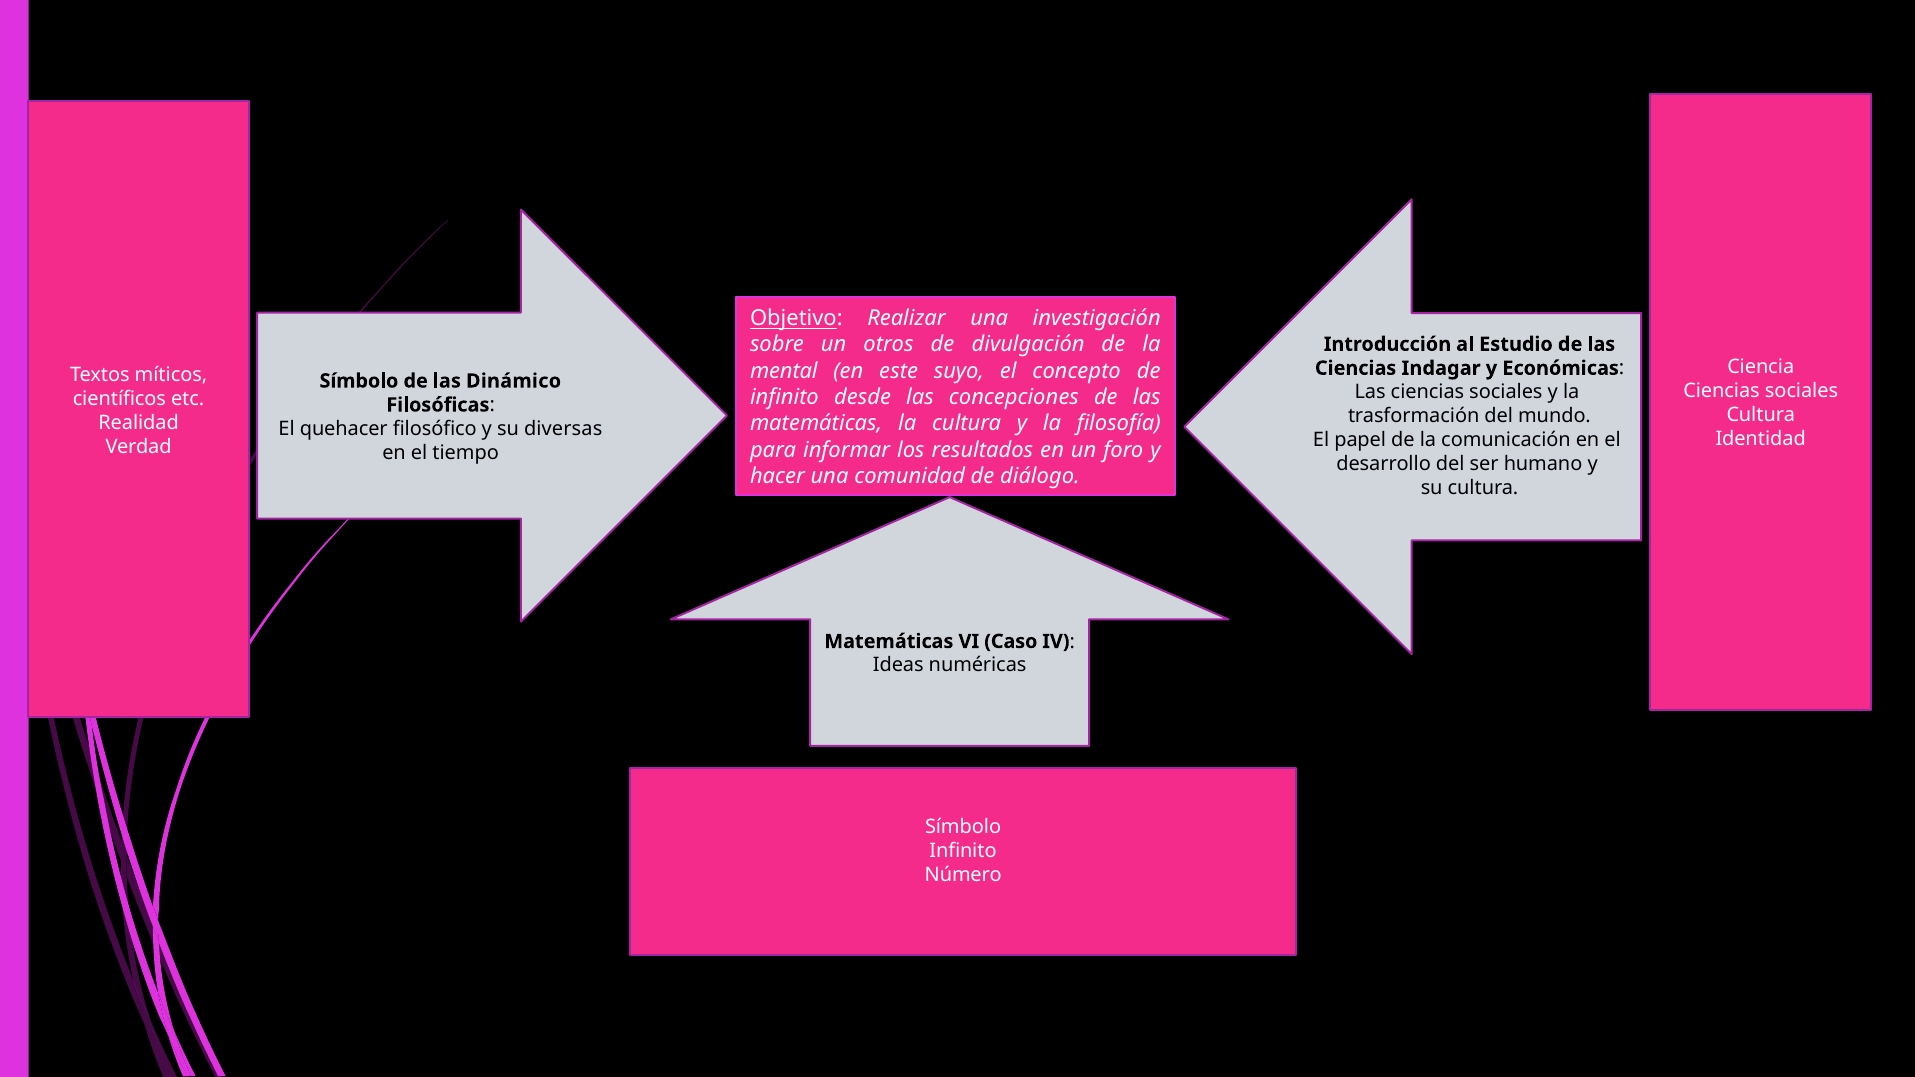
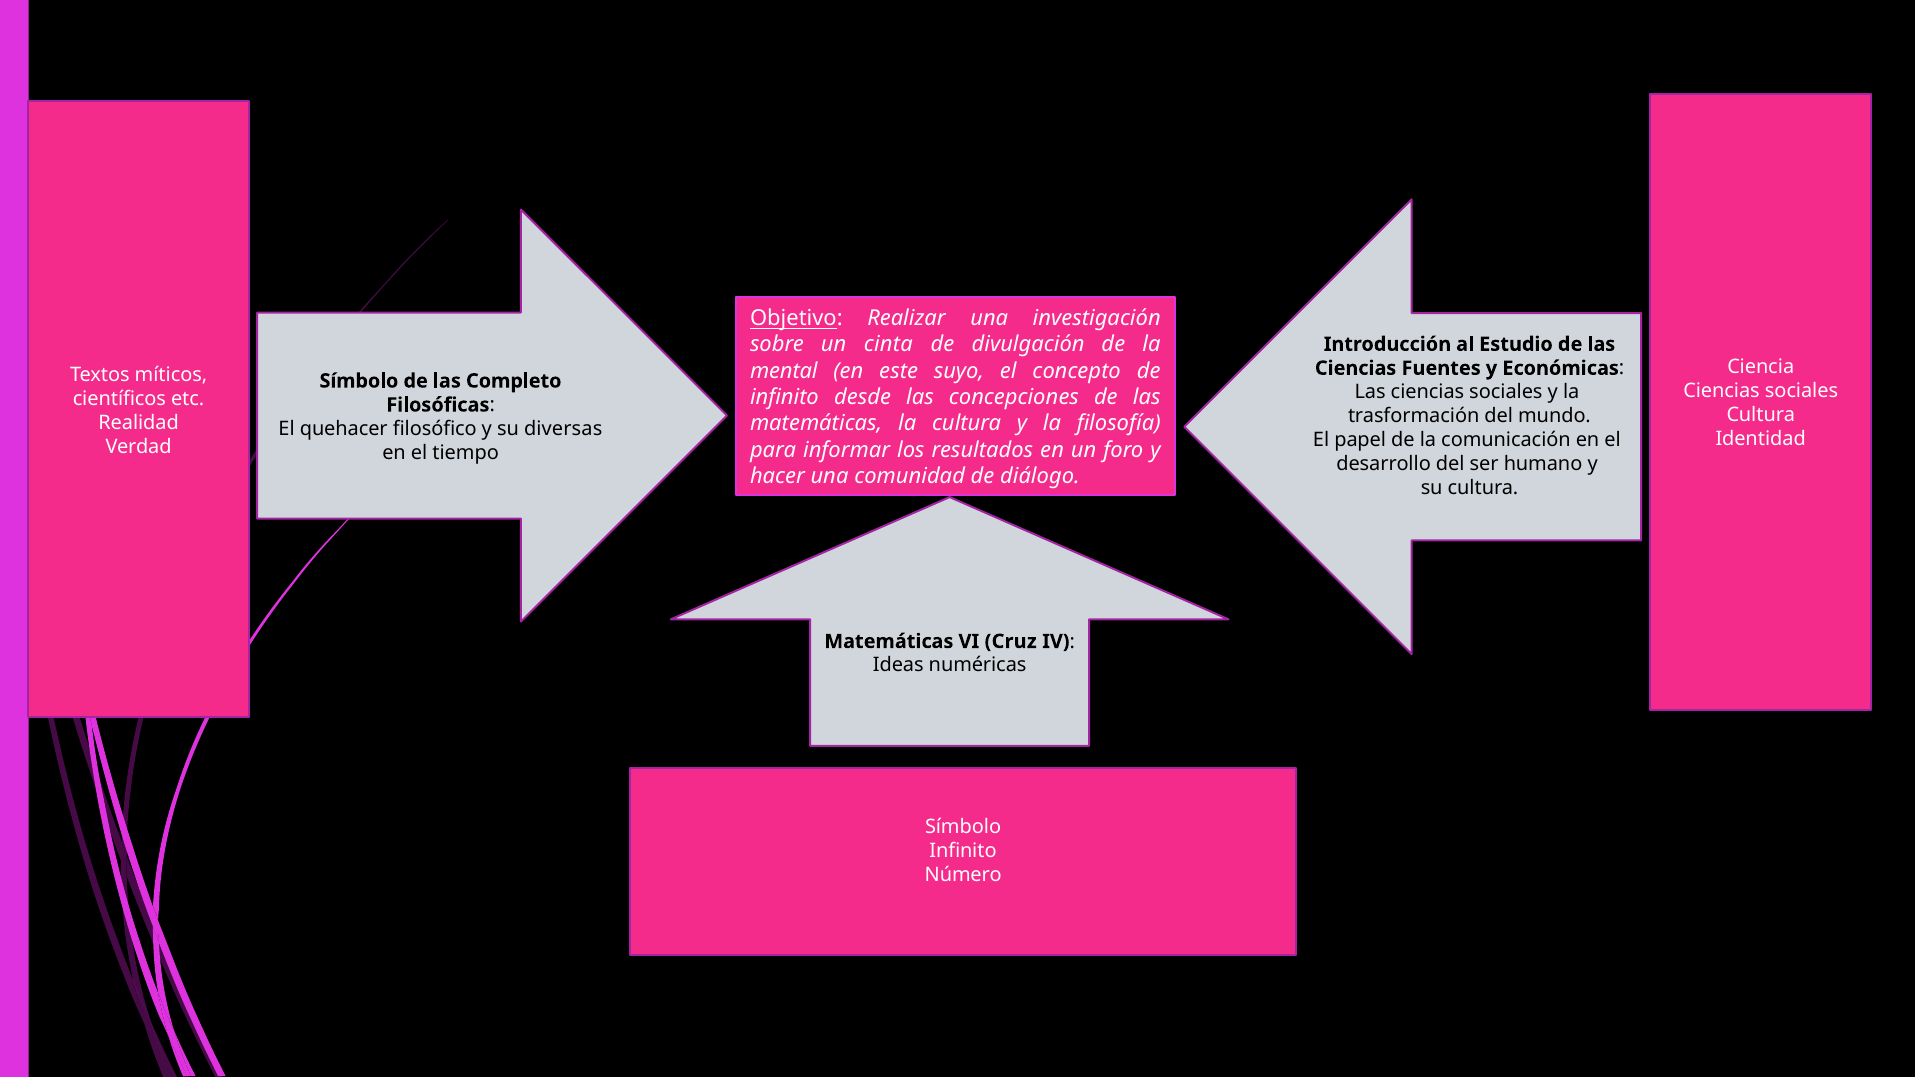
otros: otros -> cinta (888, 345)
Indagar: Indagar -> Fuentes (1441, 368)
Dinámico: Dinámico -> Completo (514, 381)
Caso: Caso -> Cruz (1011, 642)
